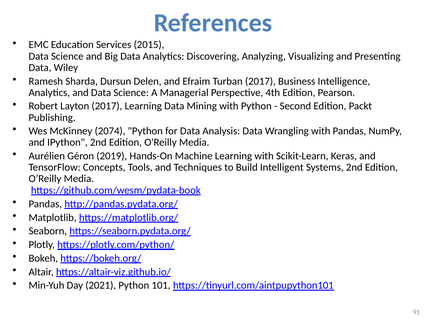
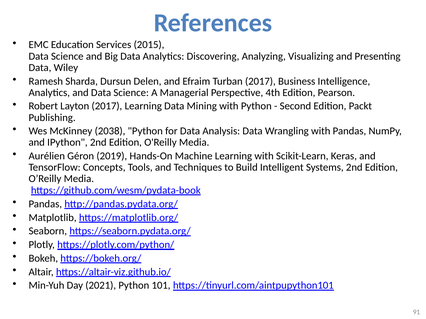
2074: 2074 -> 2038 (110, 131)
